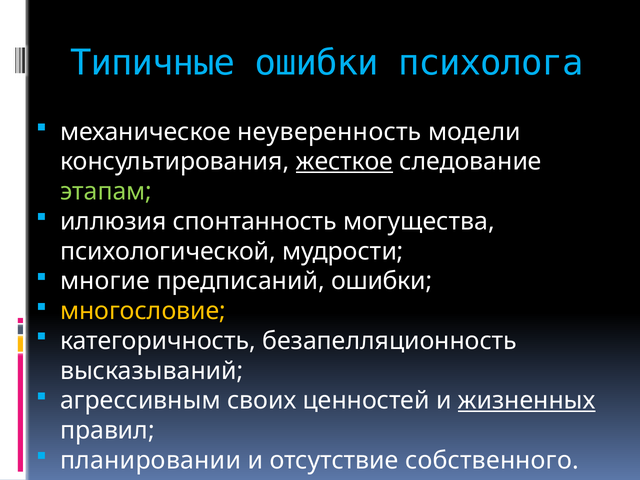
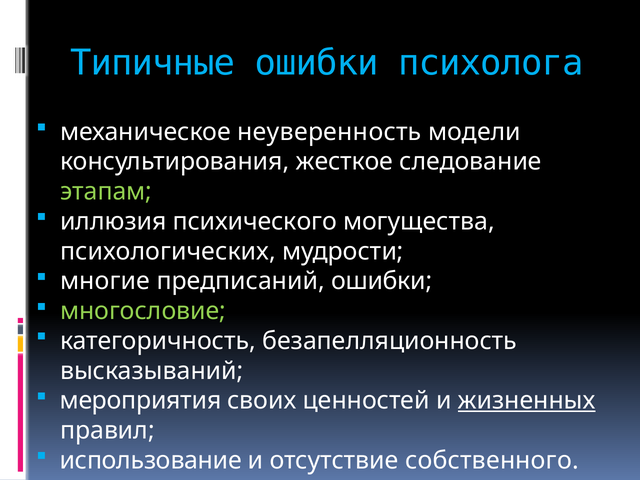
жесткое underline: present -> none (344, 162)
спонтанность: спонтанность -> психического (255, 221)
психологической: психологической -> психологических (168, 251)
многословие colour: yellow -> light green (143, 311)
агрессивным: агрессивным -> мероприятия (141, 401)
планировании: планировании -> использование (151, 461)
